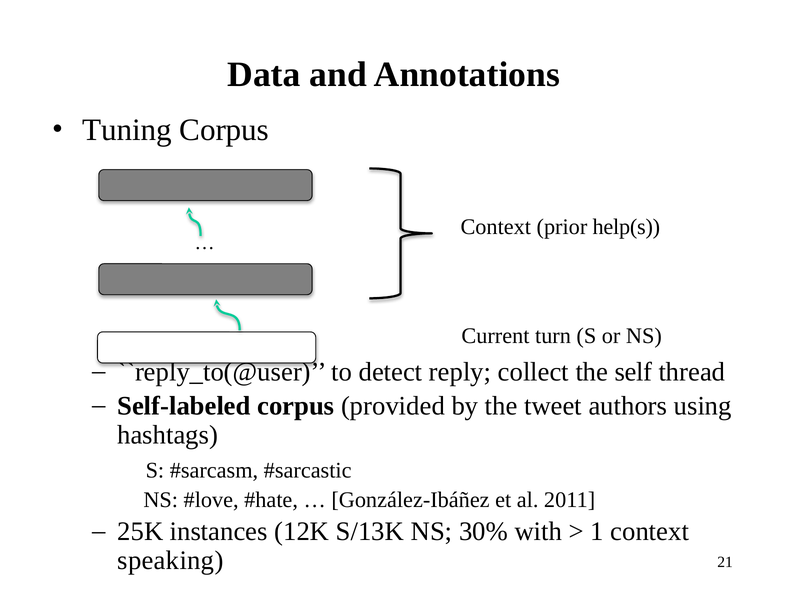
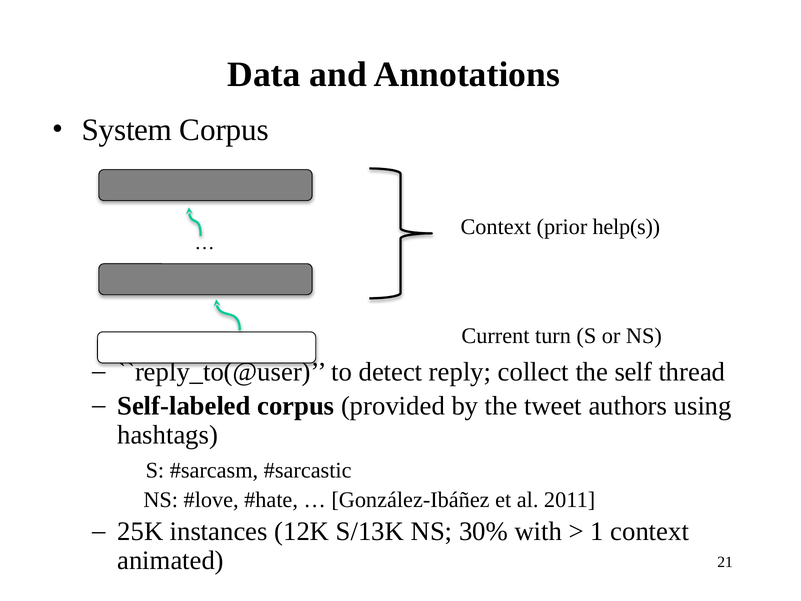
Tuning: Tuning -> System (127, 130)
speaking: speaking -> animated (171, 560)
